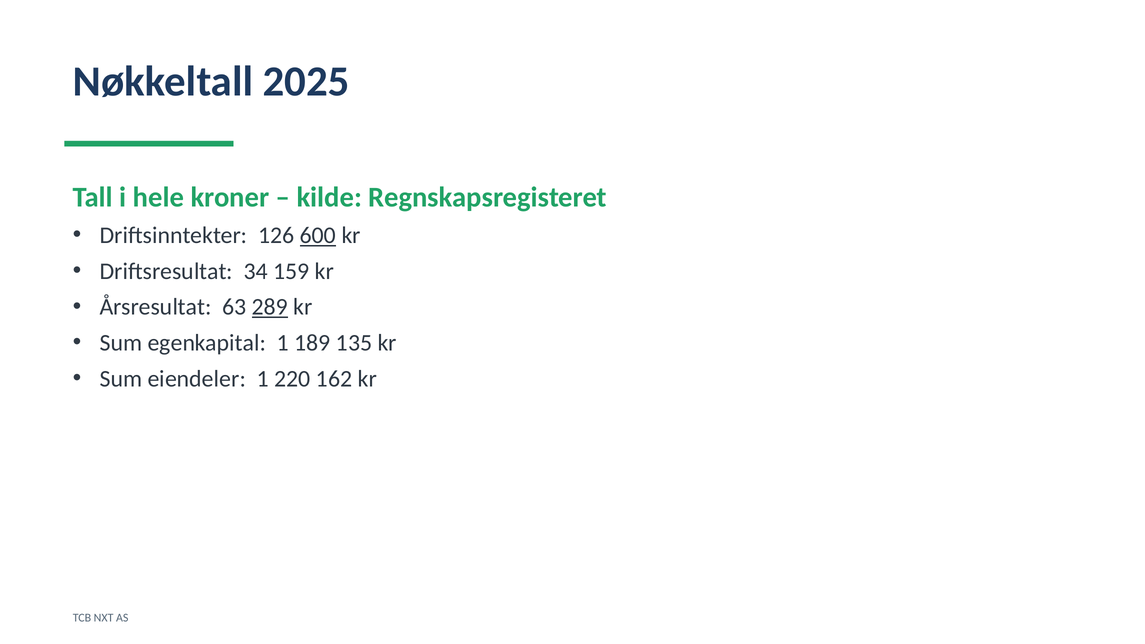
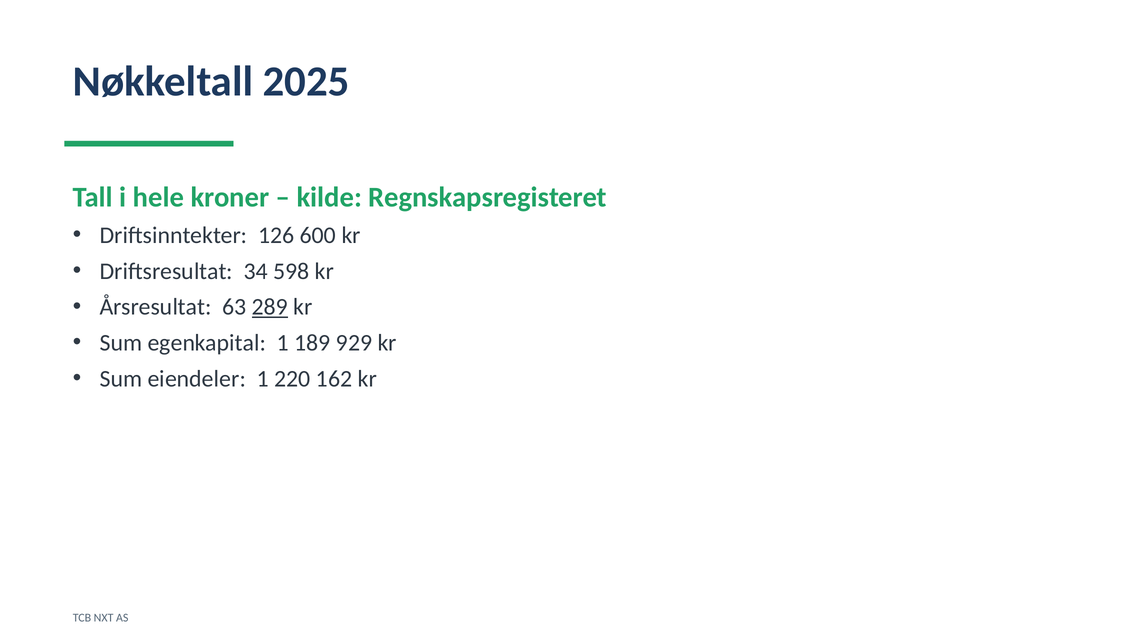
600 underline: present -> none (318, 235)
159: 159 -> 598 (291, 271)
135: 135 -> 929 (354, 343)
